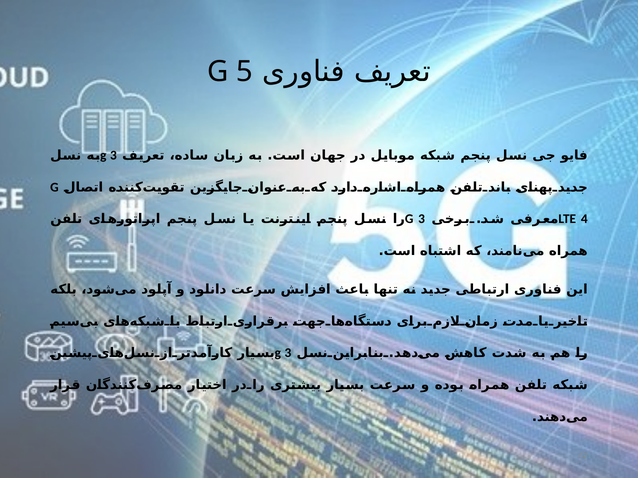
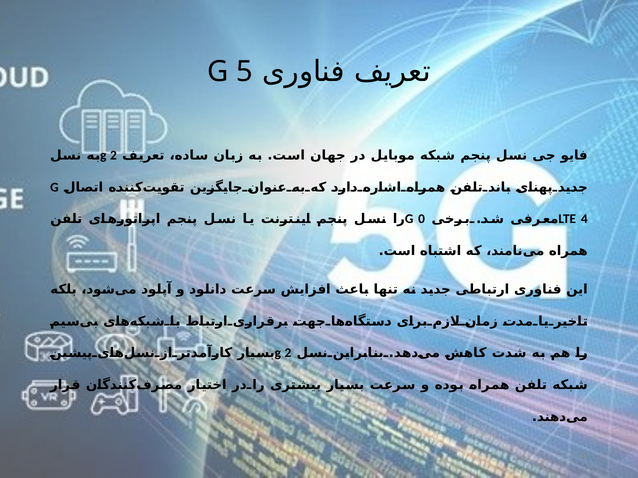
3: 3 -> 2 (113, 155)
3: 3 -> 0 (422, 219)
3: 3 -> 2 (288, 353)
